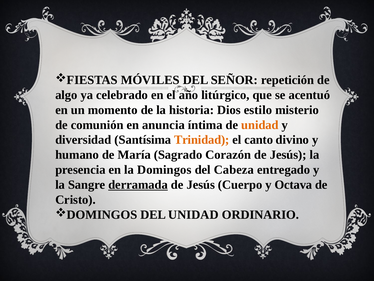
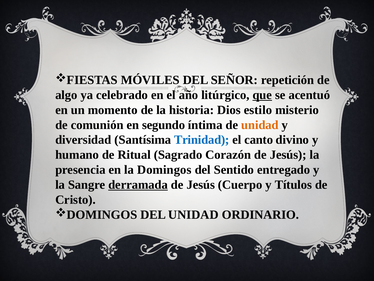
que underline: none -> present (262, 95)
anuncia: anuncia -> segundo (164, 125)
Trinidad colour: orange -> blue (202, 140)
María: María -> Ritual (134, 155)
Cabeza: Cabeza -> Sentido (234, 170)
Octava: Octava -> Títulos (293, 185)
